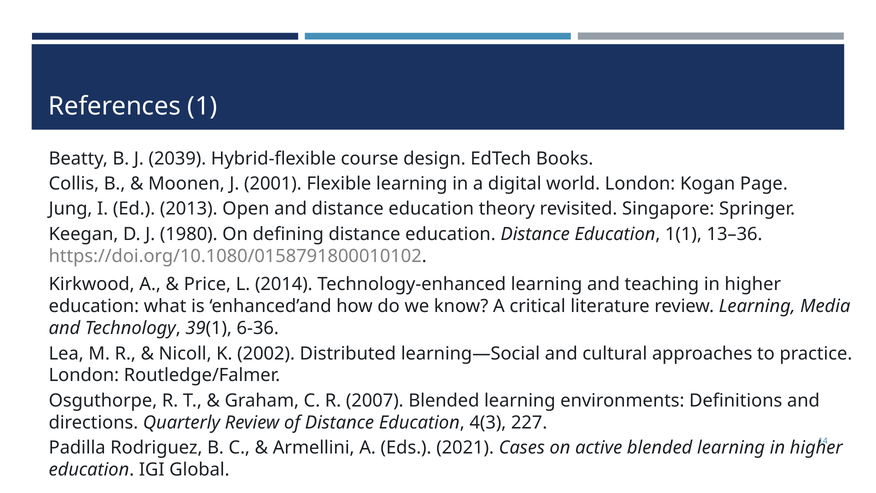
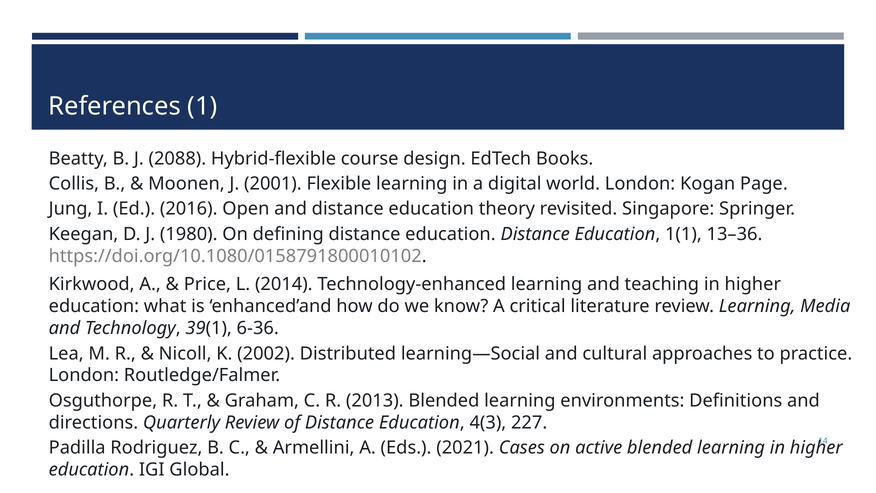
2039: 2039 -> 2088 (177, 158)
2013: 2013 -> 2016 (189, 209)
2007: 2007 -> 2013 (375, 400)
